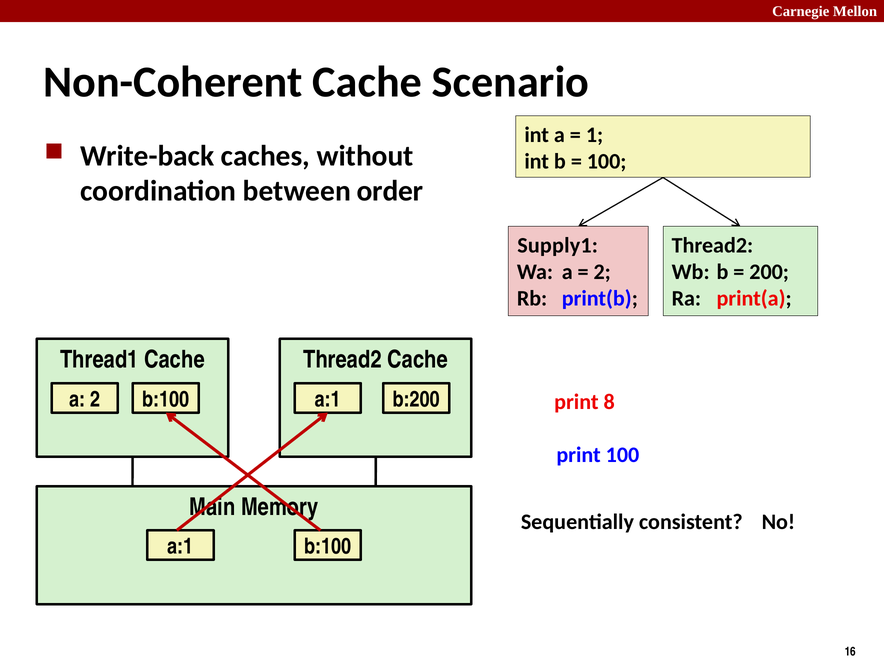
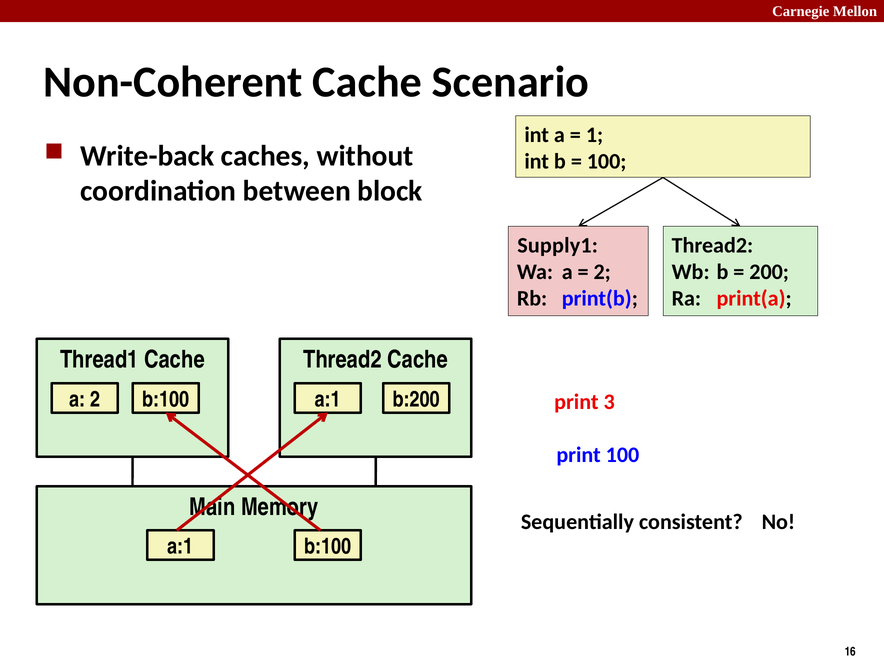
order: order -> block (390, 191)
8: 8 -> 3 (609, 402)
